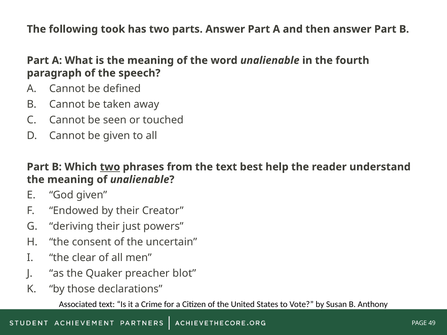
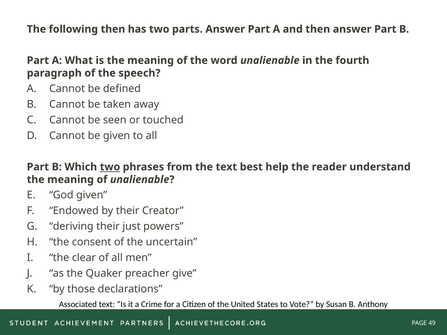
following took: took -> then (113, 29)
blot: blot -> give (184, 274)
